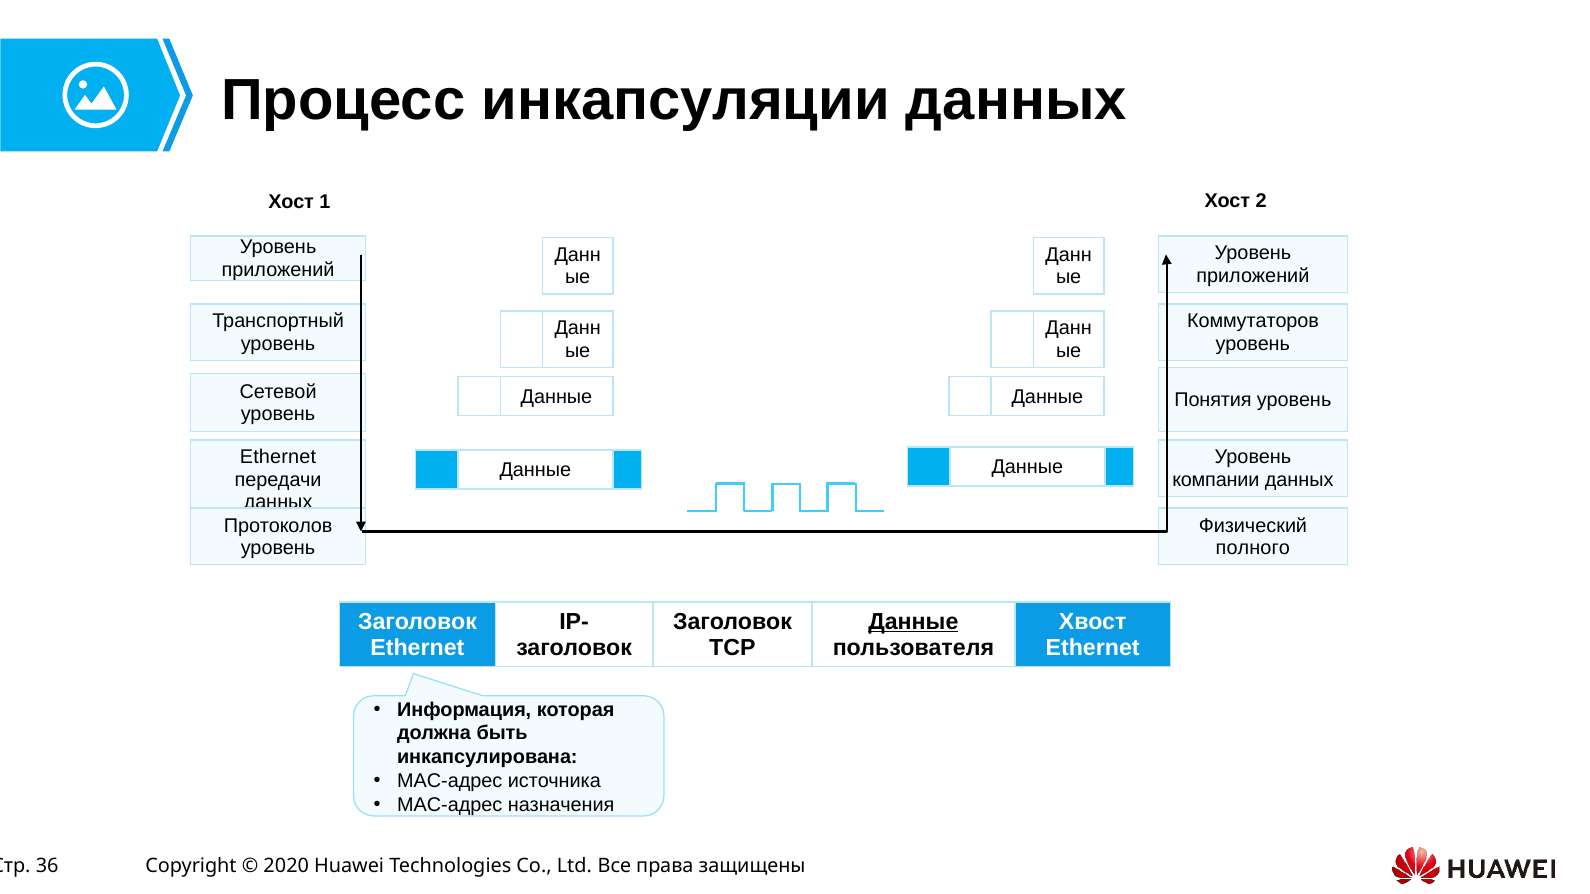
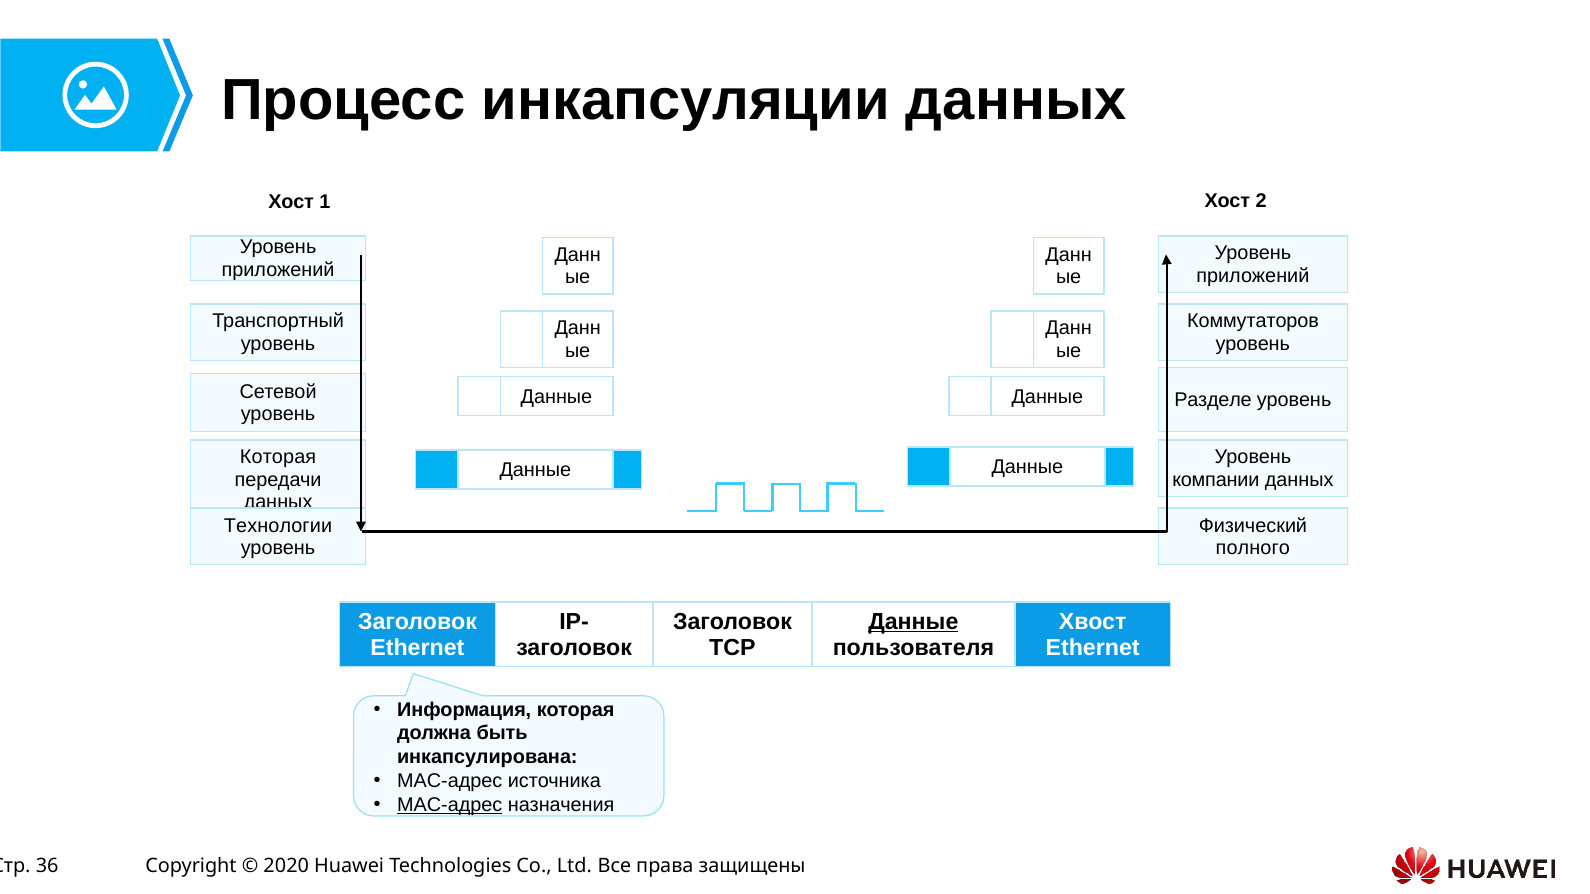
Понятия: Понятия -> Разделе (1213, 400)
Ethernet: Ethernet -> Которая (278, 458)
Протоколов: Протоколов -> Технологии (278, 526)
MAC-адрес underline: none -> present (450, 805)
